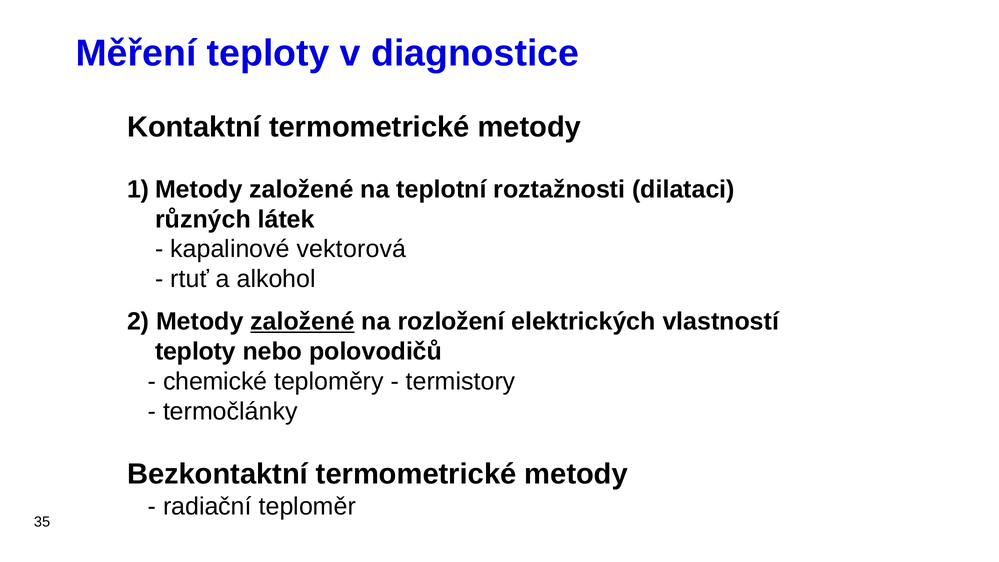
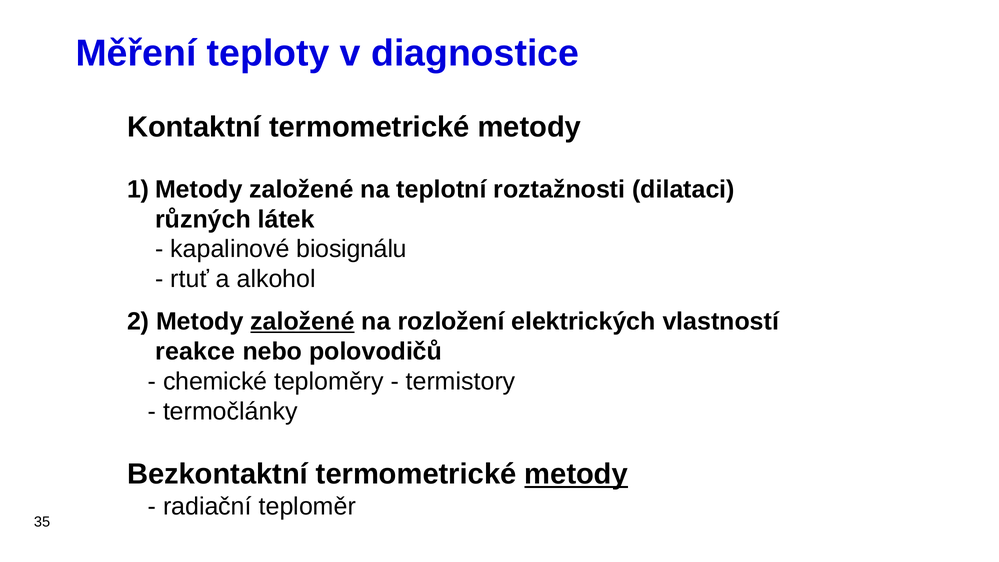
vektorová: vektorová -> biosignálu (352, 249)
teploty: teploty -> reakce (195, 352)
metody underline: none -> present (576, 474)
